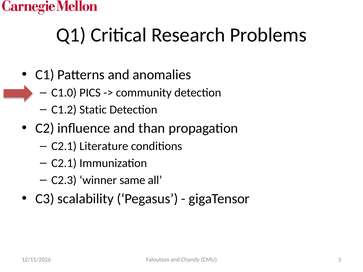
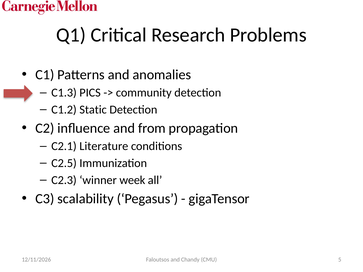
C1.0: C1.0 -> C1.3 (64, 93)
than: than -> from (152, 128)
C2.1: C2.1 -> C2.5 (64, 163)
same: same -> week (132, 180)
